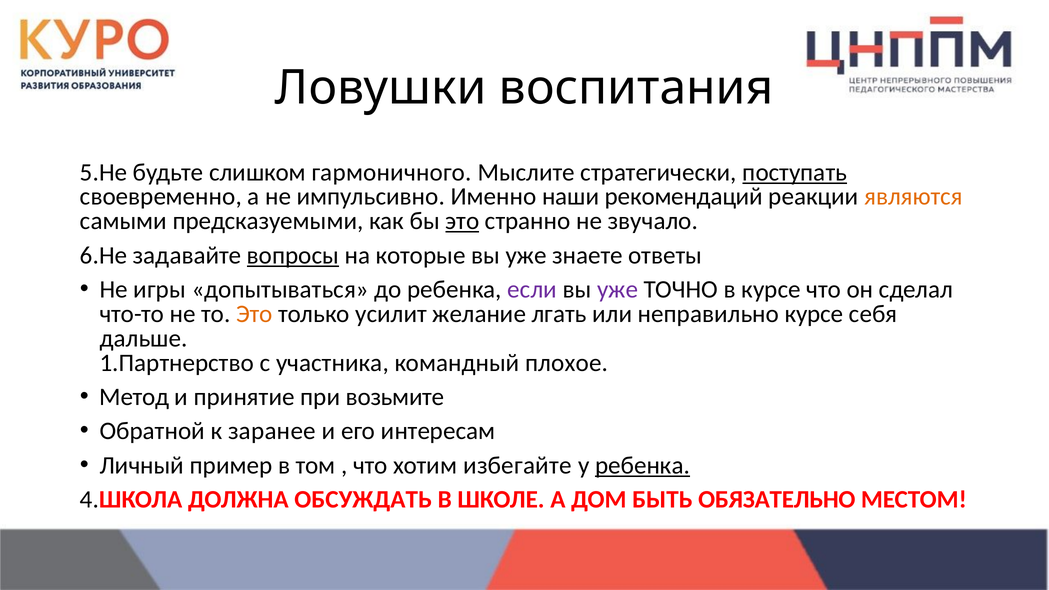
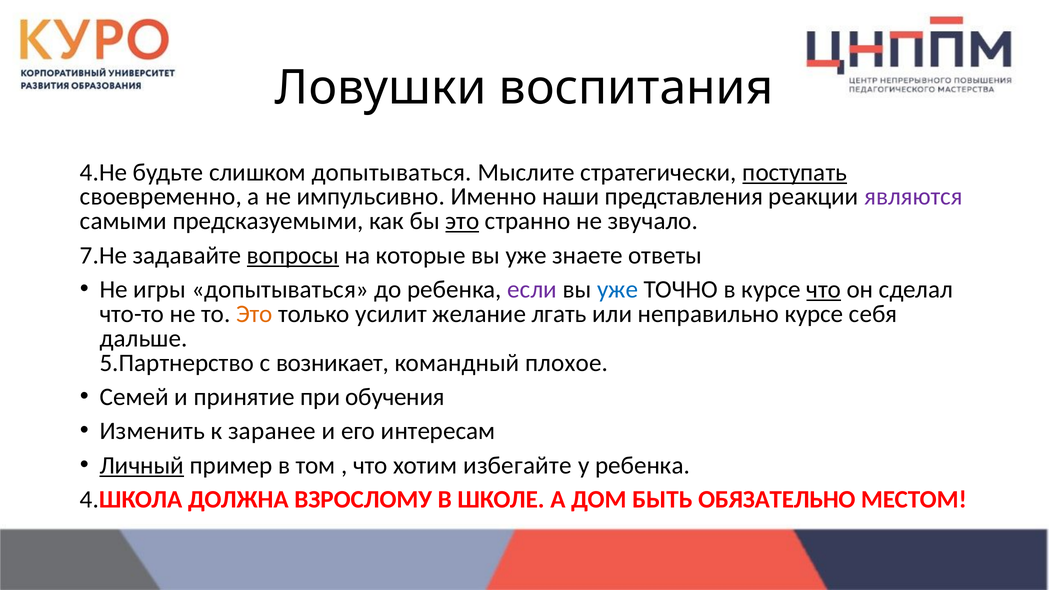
5.Не: 5.Не -> 4.Не (104, 172)
слишком гармоничного: гармоничного -> допытываться (392, 172)
рекомендаций: рекомендаций -> представления (684, 197)
являются colour: orange -> purple (914, 197)
6.Не: 6.Не -> 7.Не (104, 255)
уже colour: purple -> blue (618, 290)
что underline: none -> present (824, 290)
1.Партнерство: 1.Партнерство -> 5.Партнерство (177, 363)
участника: участника -> возникает (333, 363)
Метод: Метод -> Семей (134, 397)
возьмите: возьмите -> обучения (395, 397)
Обратной: Обратной -> Изменить (152, 431)
Личный underline: none -> present (142, 465)
ребенка underline: present -> none (643, 465)
ОБСУЖДАТЬ: ОБСУЖДАТЬ -> ВЗРОСЛОМУ (363, 500)
